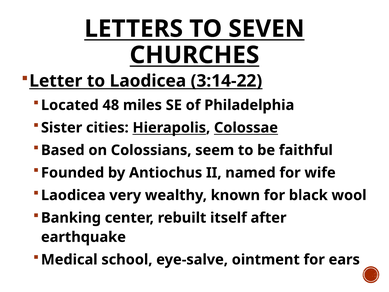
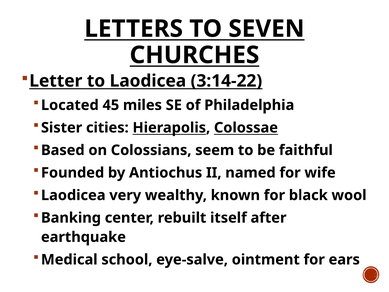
48: 48 -> 45 (111, 105)
